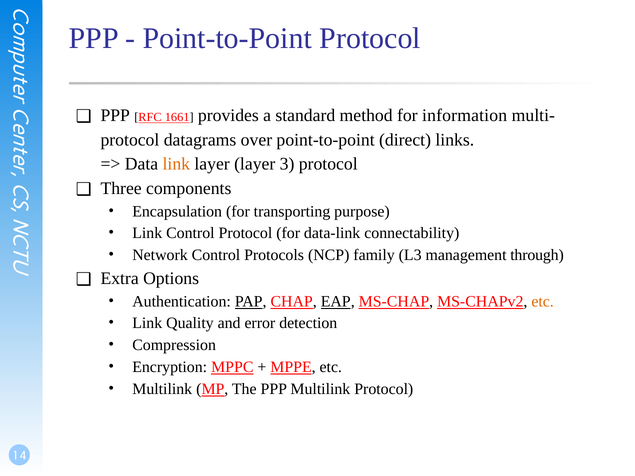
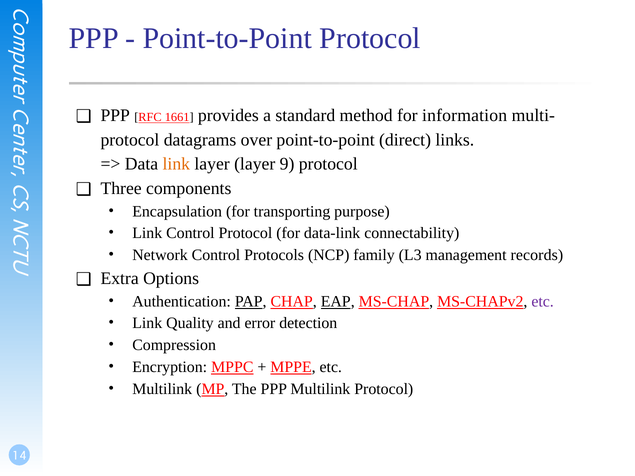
3: 3 -> 9 (287, 164)
through: through -> records (537, 255)
etc colour: orange -> purple (543, 301)
